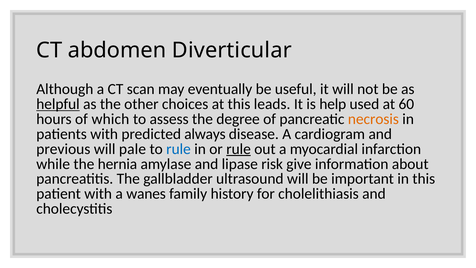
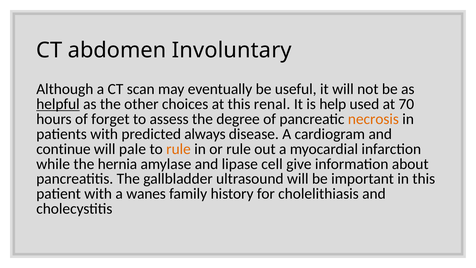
Diverticular: Diverticular -> Involuntary (232, 50)
leads: leads -> renal (272, 104)
60: 60 -> 70 (406, 104)
which: which -> forget (110, 119)
previous: previous -> continue (63, 149)
rule colour: blue -> orange (179, 149)
rule underline: present -> none (239, 149)
risk: risk -> cell (272, 164)
